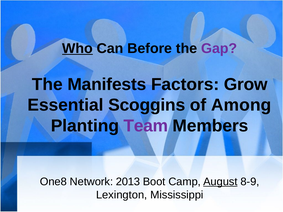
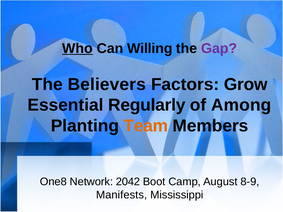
Before: Before -> Willing (150, 48)
Manifests: Manifests -> Believers (107, 84)
Scoggins: Scoggins -> Regularly (147, 105)
Team colour: purple -> orange (146, 126)
2013: 2013 -> 2042 (128, 182)
August underline: present -> none (220, 182)
Lexington: Lexington -> Manifests (122, 195)
